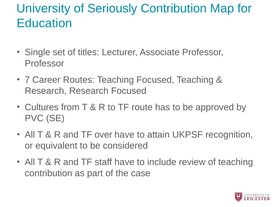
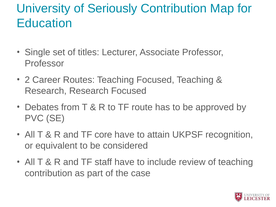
7: 7 -> 2 (27, 80)
Cultures: Cultures -> Debates (42, 107)
over: over -> core (103, 135)
